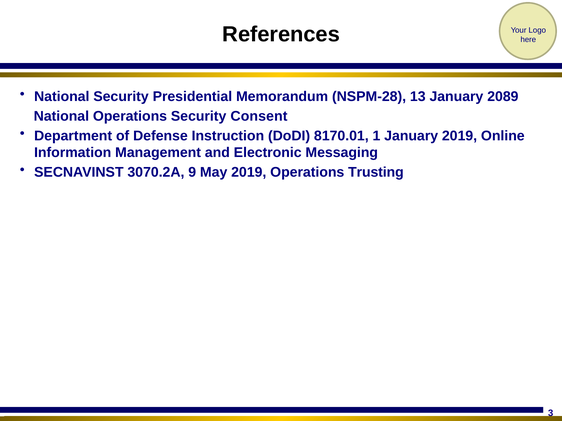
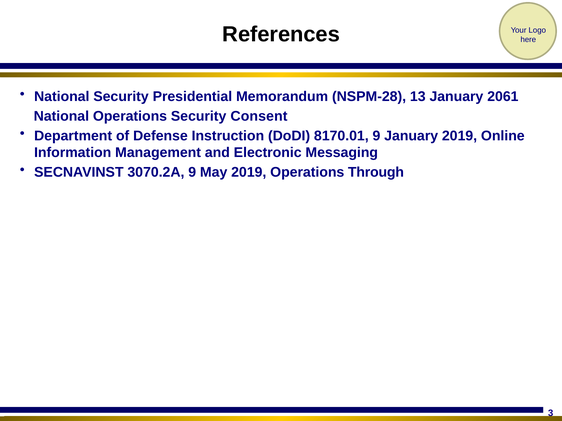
2089: 2089 -> 2061 (503, 97)
8170.01 1: 1 -> 9 (376, 136)
Trusting: Trusting -> Through (376, 172)
